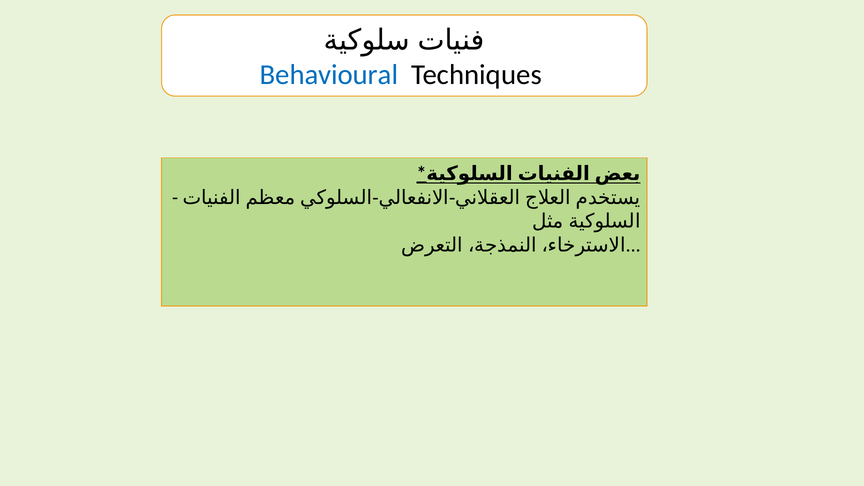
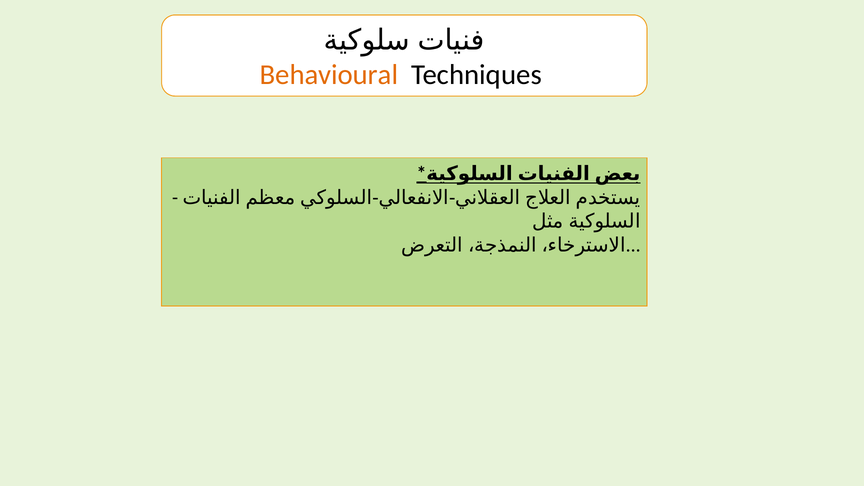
Behavioural colour: blue -> orange (329, 75)
